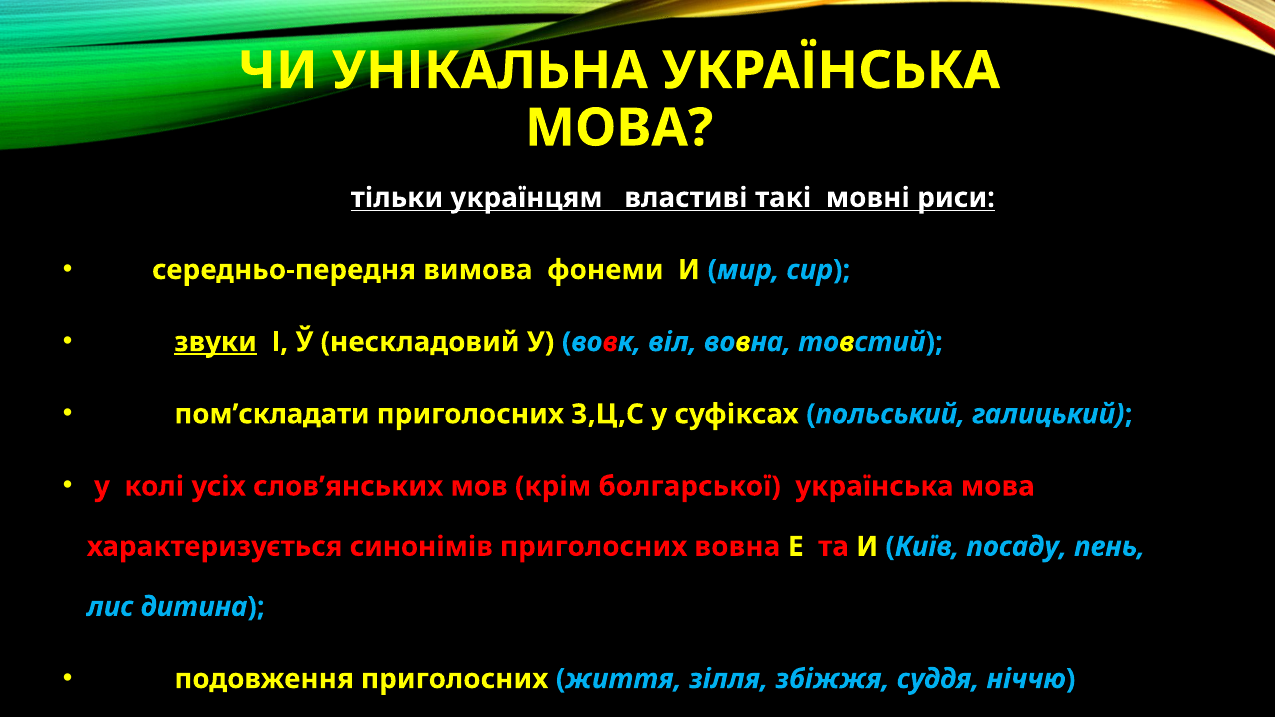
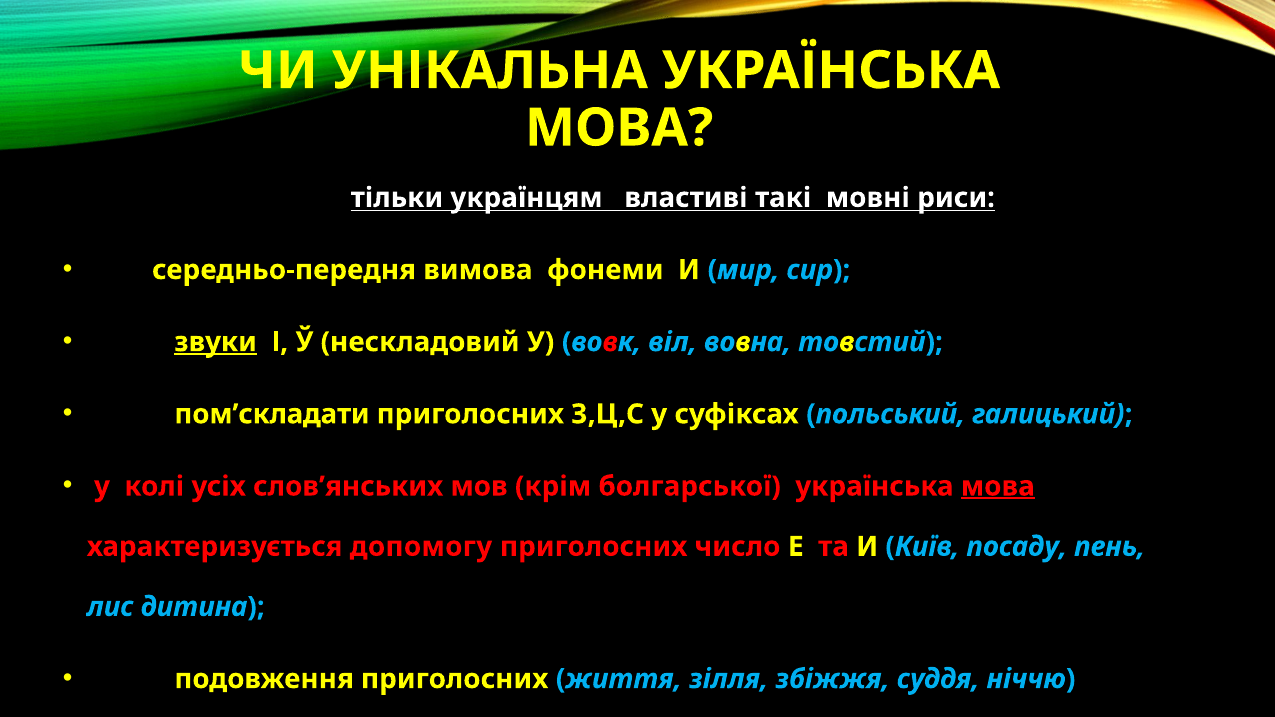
мова underline: none -> present (998, 486)
синонімів: синонімів -> допомогу (421, 547)
приголосних вовна: вовна -> число (737, 547)
